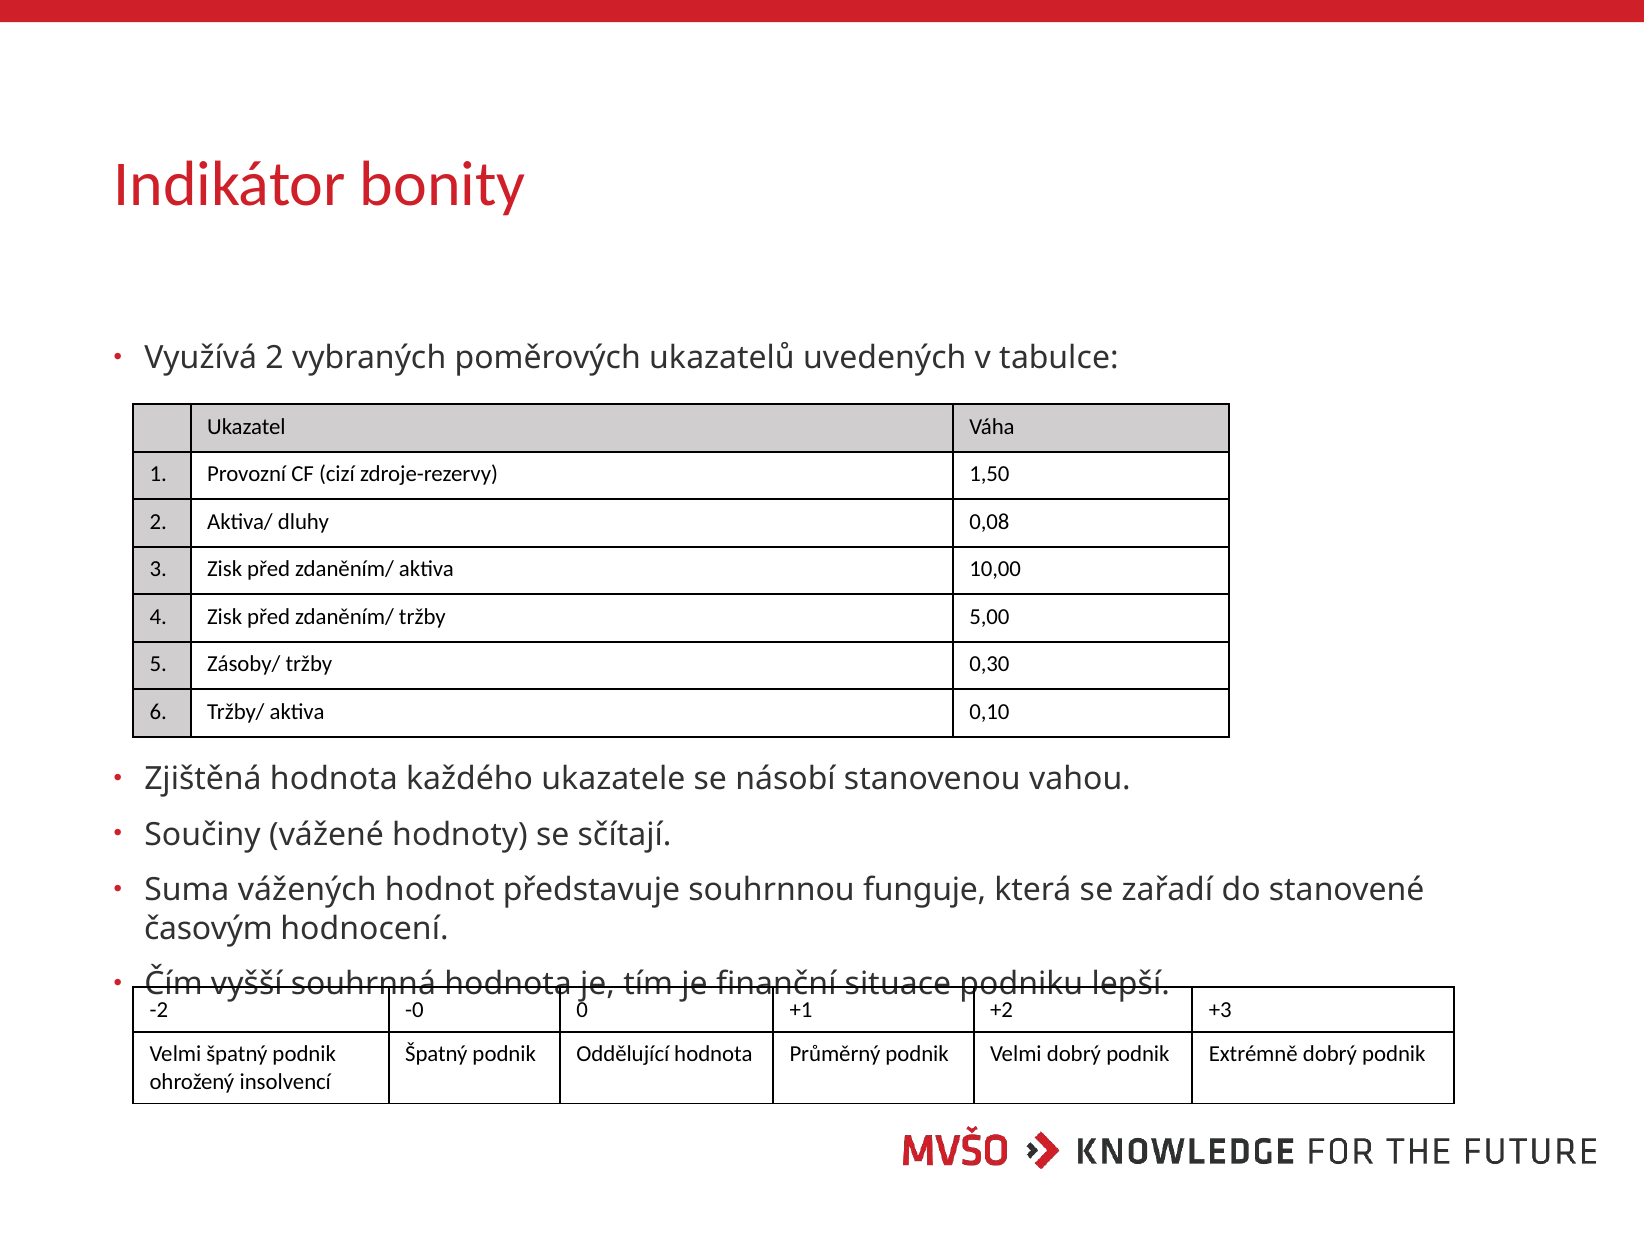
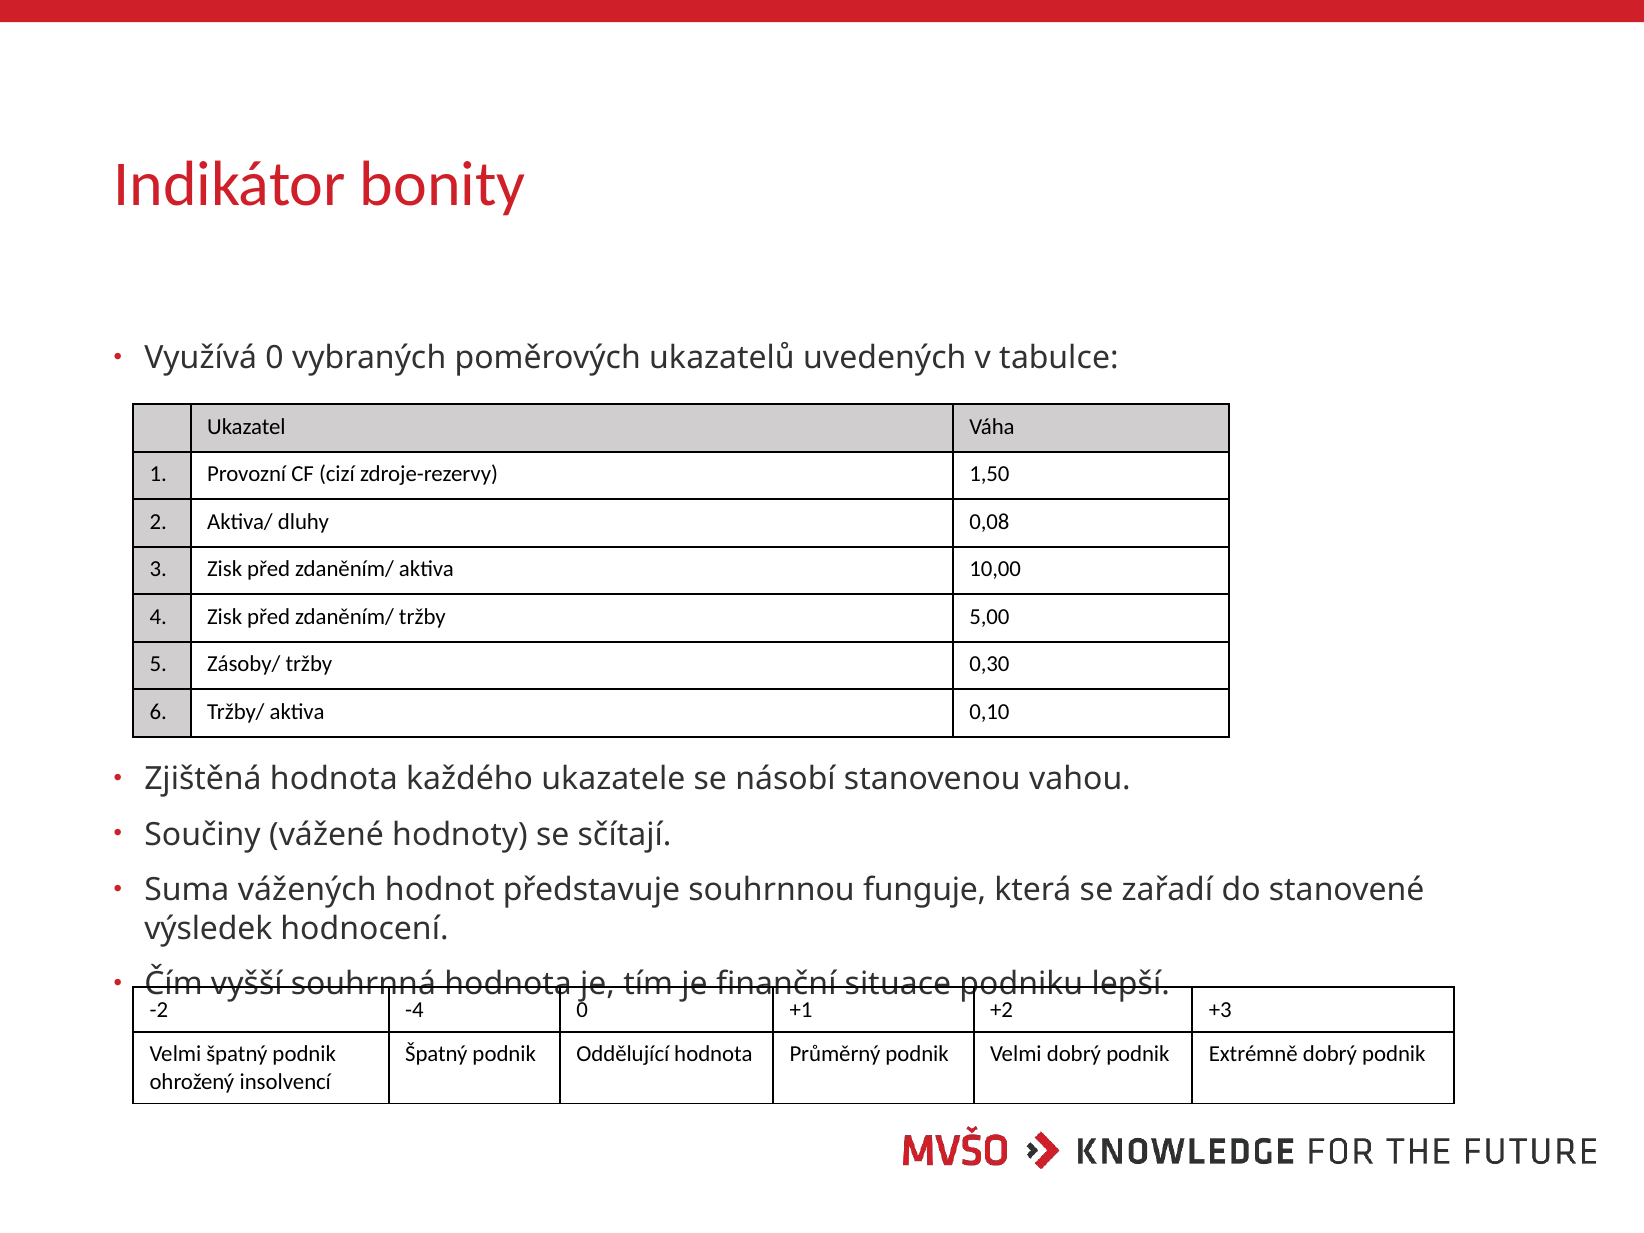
Využívá 2: 2 -> 0 (275, 358)
časovým: časovým -> výsledek (208, 929)
-0: -0 -> -4 (414, 1010)
